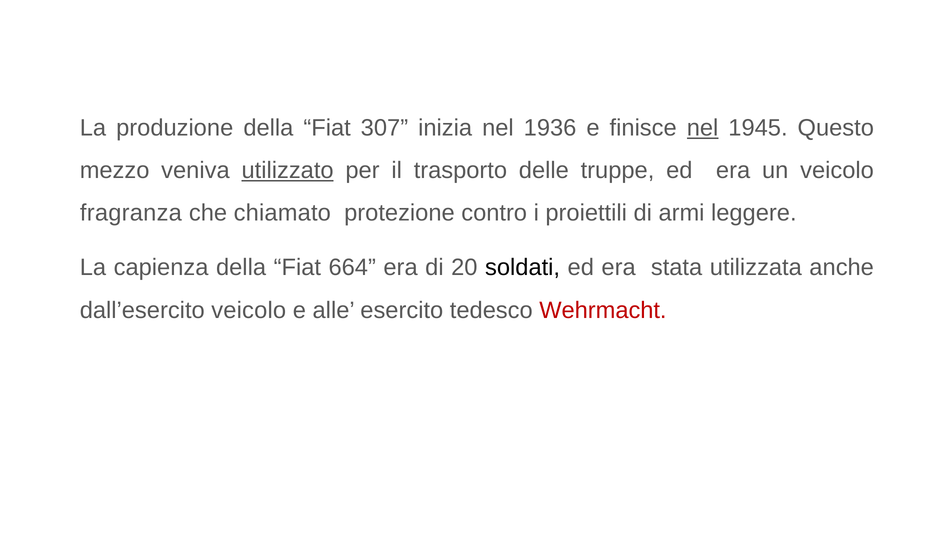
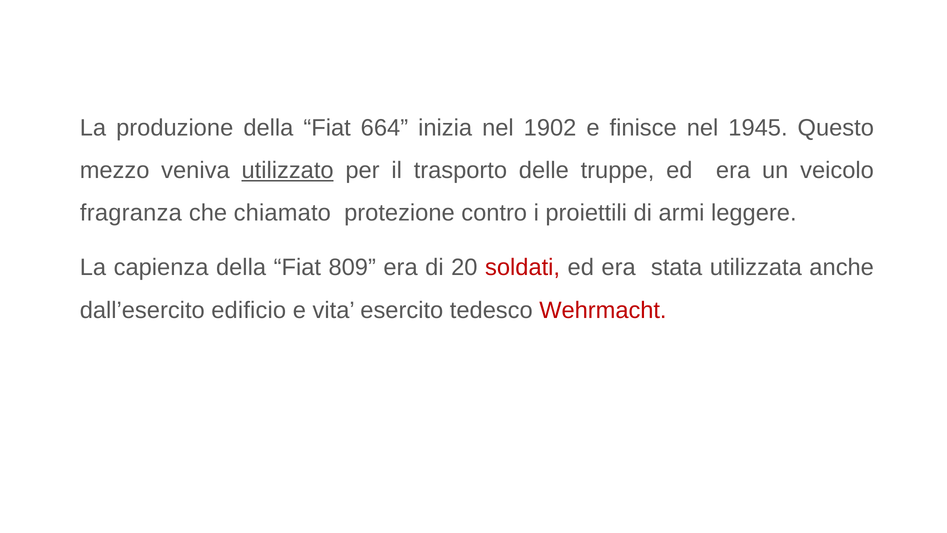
307: 307 -> 664 (384, 128)
1936: 1936 -> 1902 (550, 128)
nel underline: present -> none (703, 128)
664: 664 -> 809 (352, 267)
soldati colour: black -> red (523, 267)
dall’esercito veicolo: veicolo -> edificio (249, 310)
alle: alle -> vita (334, 310)
